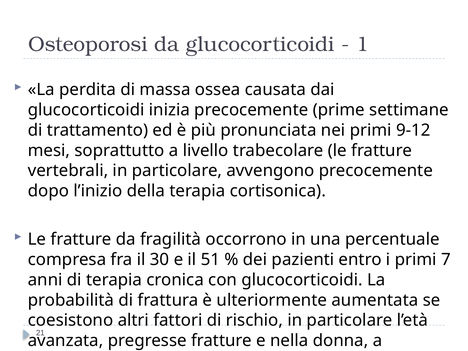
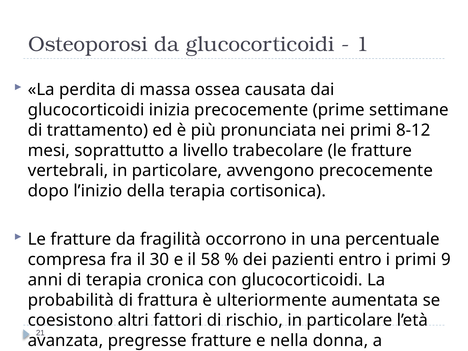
9-12: 9-12 -> 8-12 (413, 130)
51: 51 -> 58 (210, 260)
7: 7 -> 9 (446, 260)
